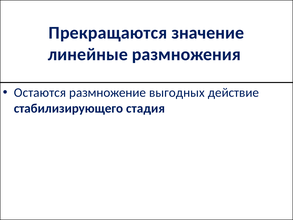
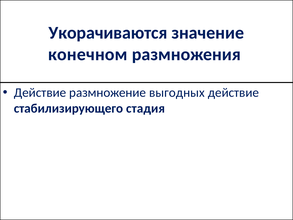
Прекращаются: Прекращаются -> Укорачиваются (108, 33)
линейные: линейные -> конечном (88, 54)
Остаются: Остаются -> Действие (40, 93)
